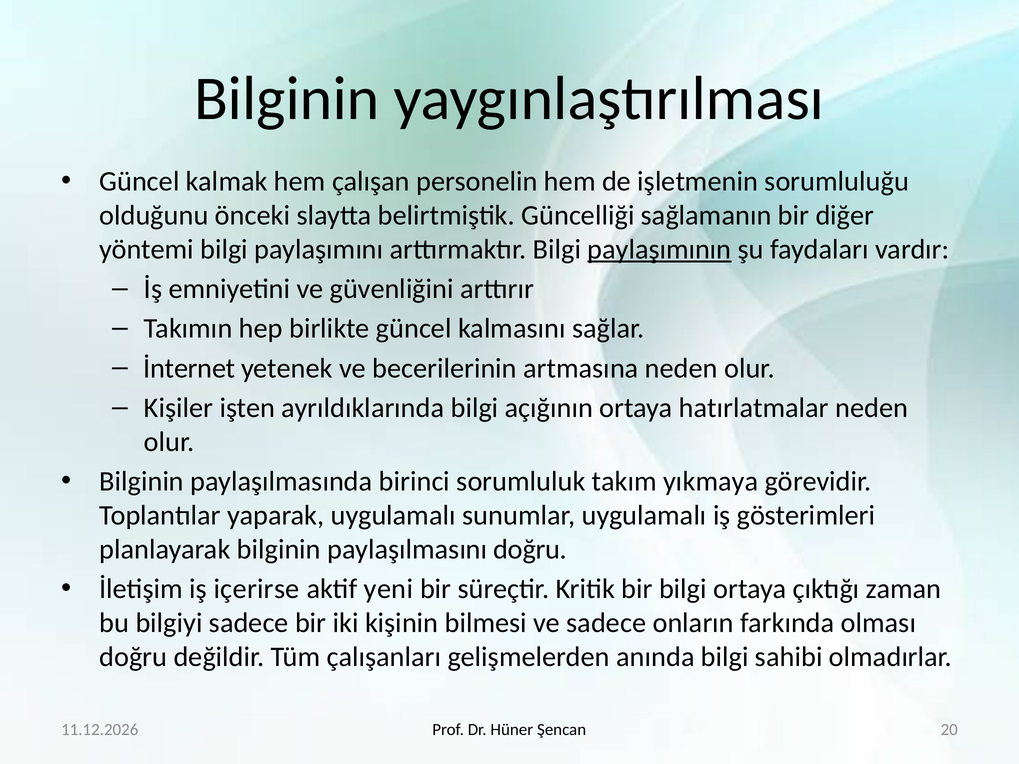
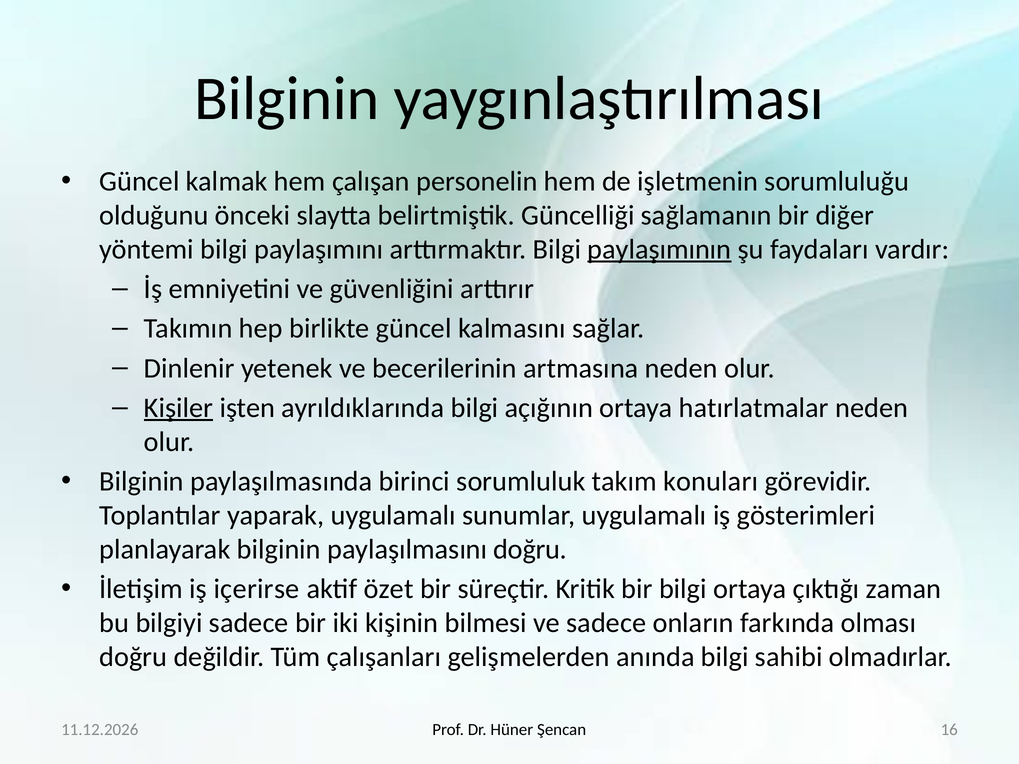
İnternet: İnternet -> Dinlenir (189, 368)
Kişiler underline: none -> present (179, 408)
yıkmaya: yıkmaya -> konuları (711, 482)
yeni: yeni -> özet (389, 589)
20: 20 -> 16 (949, 730)
